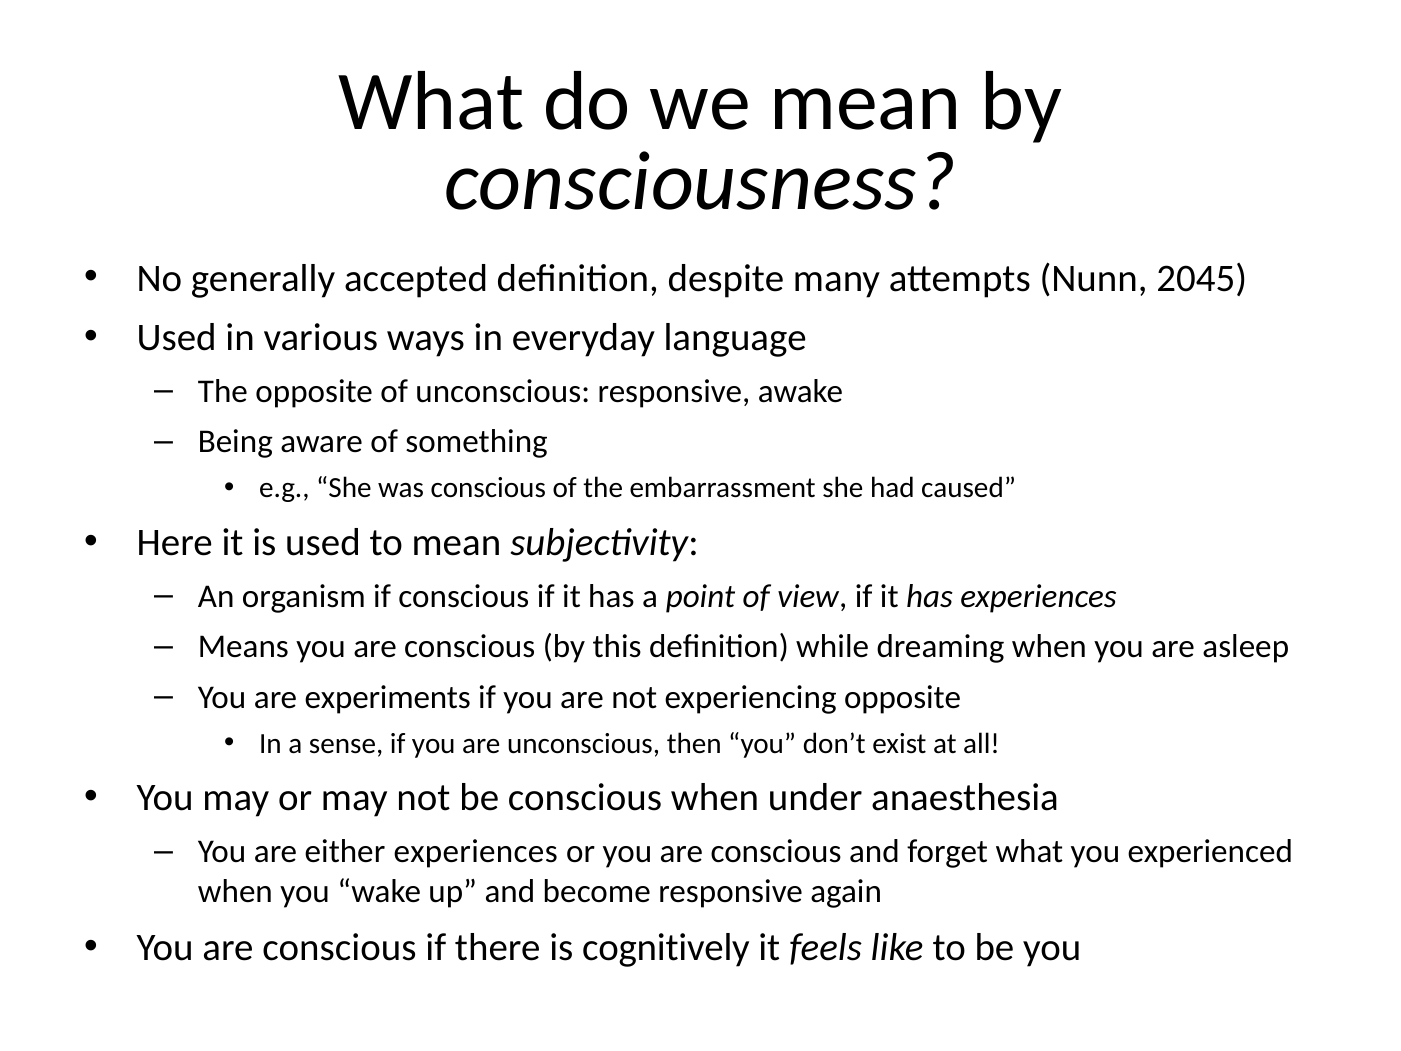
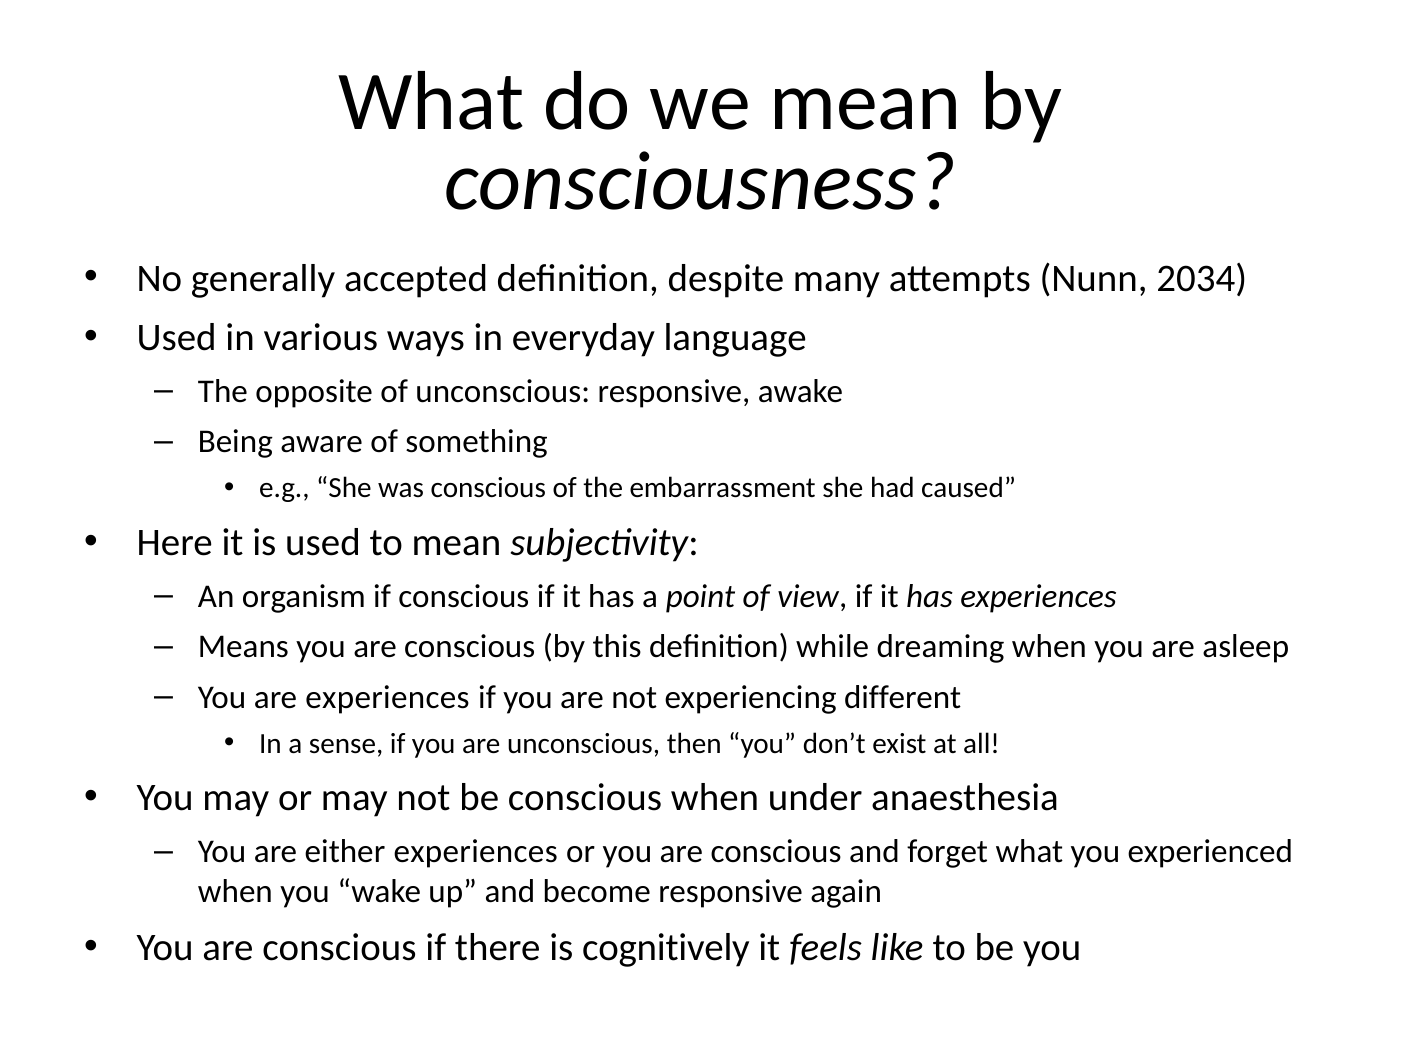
2045: 2045 -> 2034 (1202, 278)
are experiments: experiments -> experiences (387, 697)
experiencing opposite: opposite -> different (903, 697)
